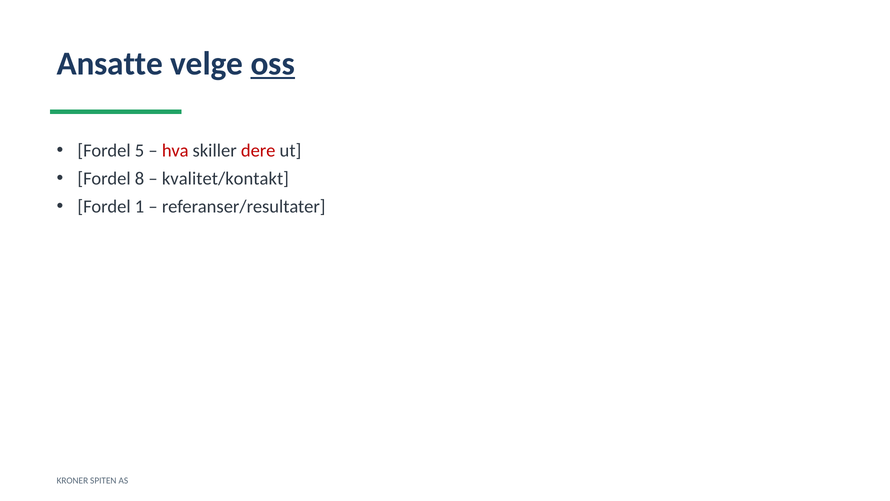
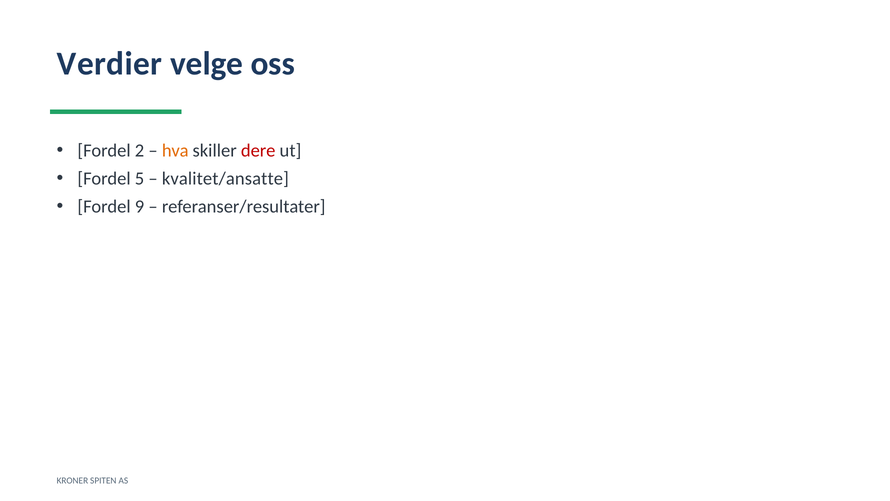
Ansatte: Ansatte -> Verdier (109, 64)
oss underline: present -> none (273, 64)
5: 5 -> 2 (140, 151)
hva colour: red -> orange (175, 151)
8: 8 -> 5 (140, 179)
kvalitet/kontakt: kvalitet/kontakt -> kvalitet/ansatte (225, 179)
1: 1 -> 9 (140, 206)
